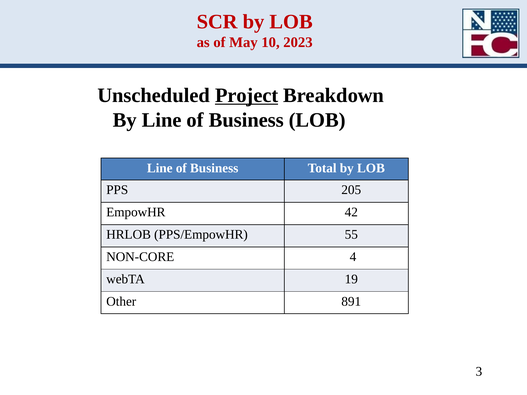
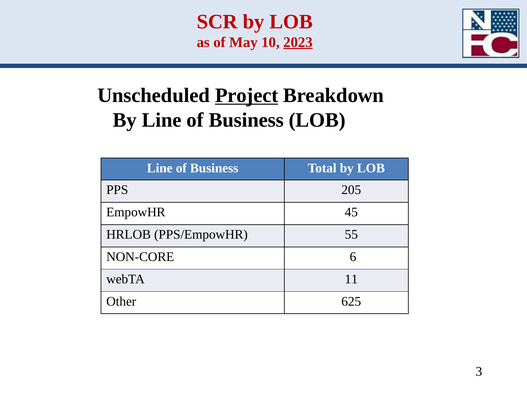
2023 underline: none -> present (298, 42)
42: 42 -> 45 (351, 212)
4: 4 -> 6 (353, 257)
19: 19 -> 11 (351, 279)
891: 891 -> 625 (351, 302)
